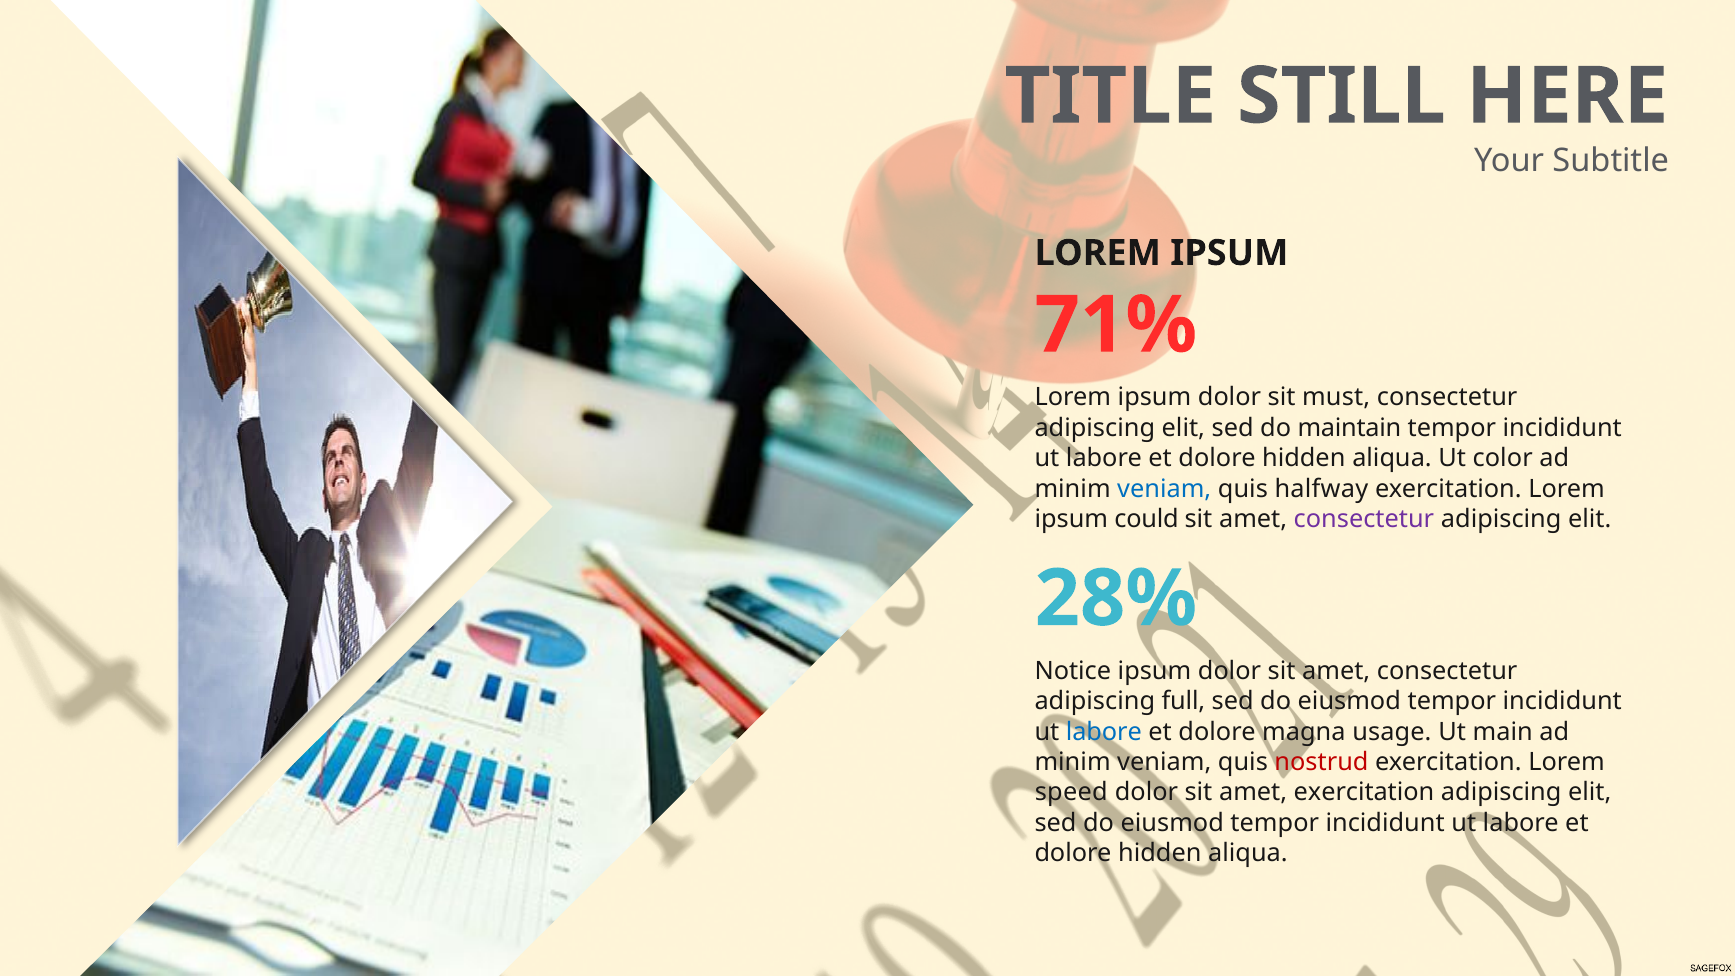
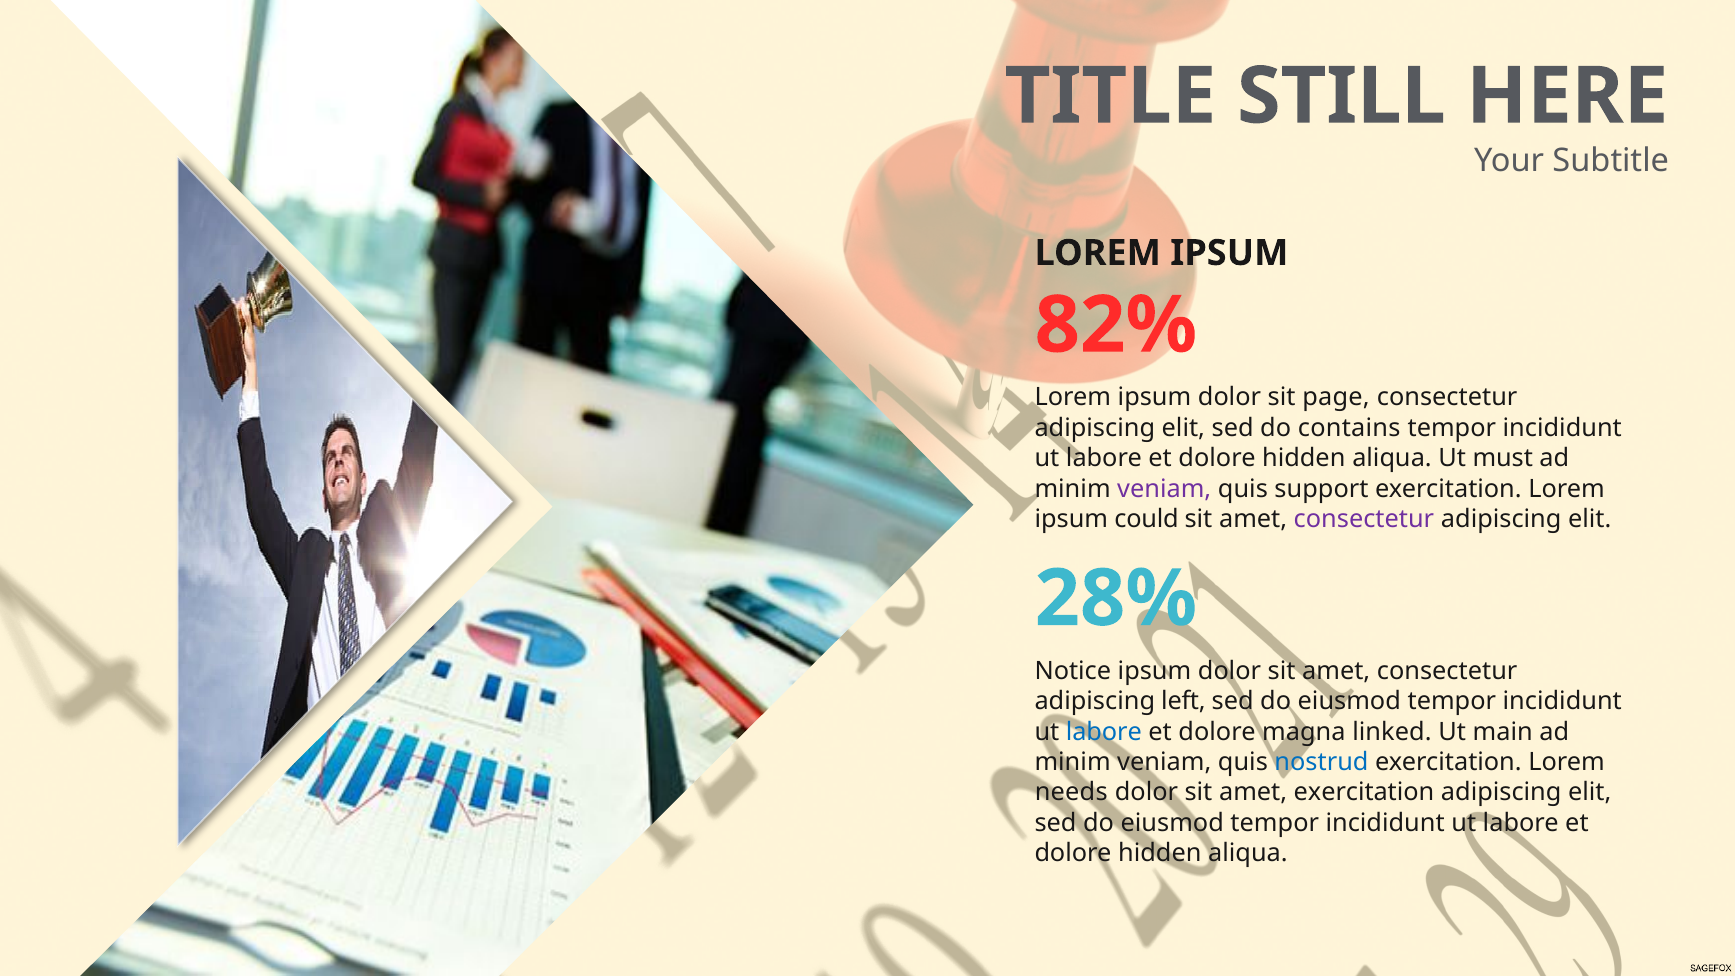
71%: 71% -> 82% (1116, 325)
must: must -> page (1336, 398)
maintain: maintain -> contains (1349, 428)
color: color -> must (1503, 458)
veniam colour: blue -> purple (1164, 489)
halfway: halfway -> support (1321, 489)
full: full -> left (1183, 701)
usage: usage -> linked (1392, 732)
nostrud colour: red -> blue (1321, 762)
speed: speed -> needs (1071, 792)
